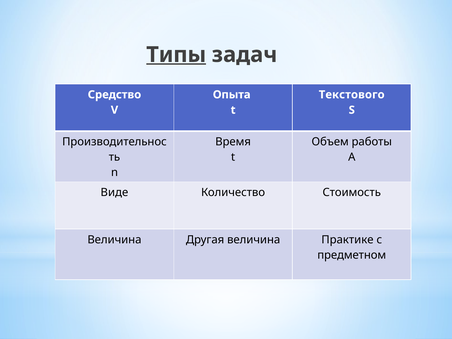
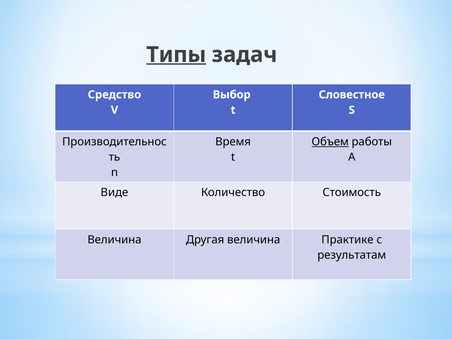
Опыта: Опыта -> Выбор (232, 95)
Текстового: Текстового -> Словестное (352, 95)
Объем underline: none -> present (330, 142)
предметном: предметном -> результатам (352, 255)
